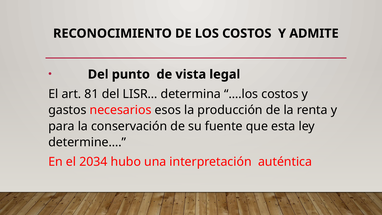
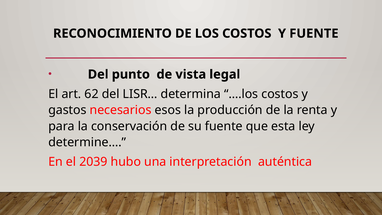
Y ADMITE: ADMITE -> FUENTE (314, 33)
81: 81 -> 62 (92, 94)
2034: 2034 -> 2039 (93, 162)
